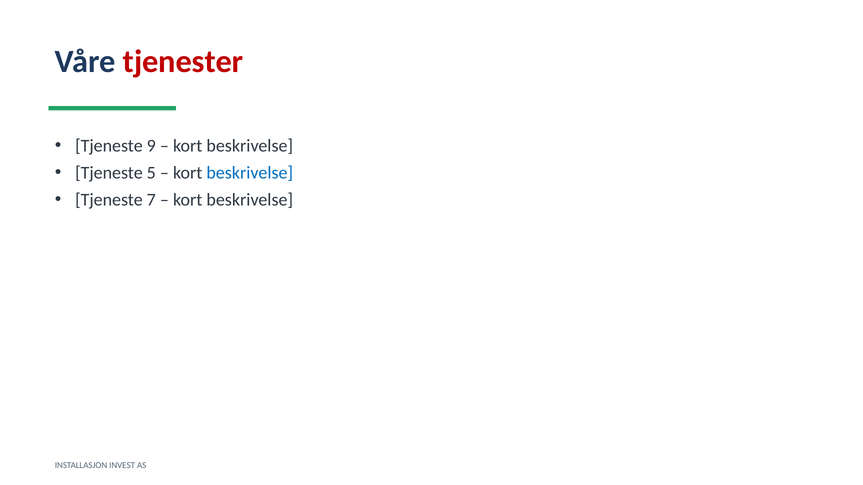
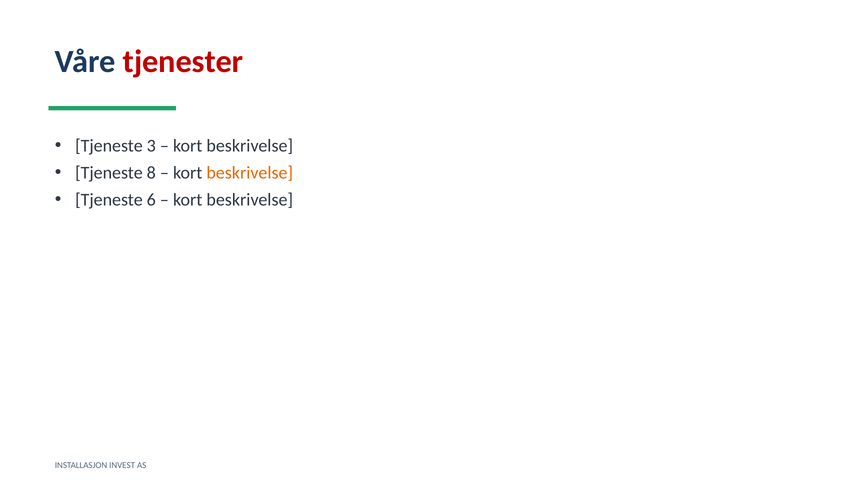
9: 9 -> 3 (151, 146)
5: 5 -> 8 (151, 173)
beskrivelse colour: blue -> orange (250, 173)
7: 7 -> 6 (151, 200)
